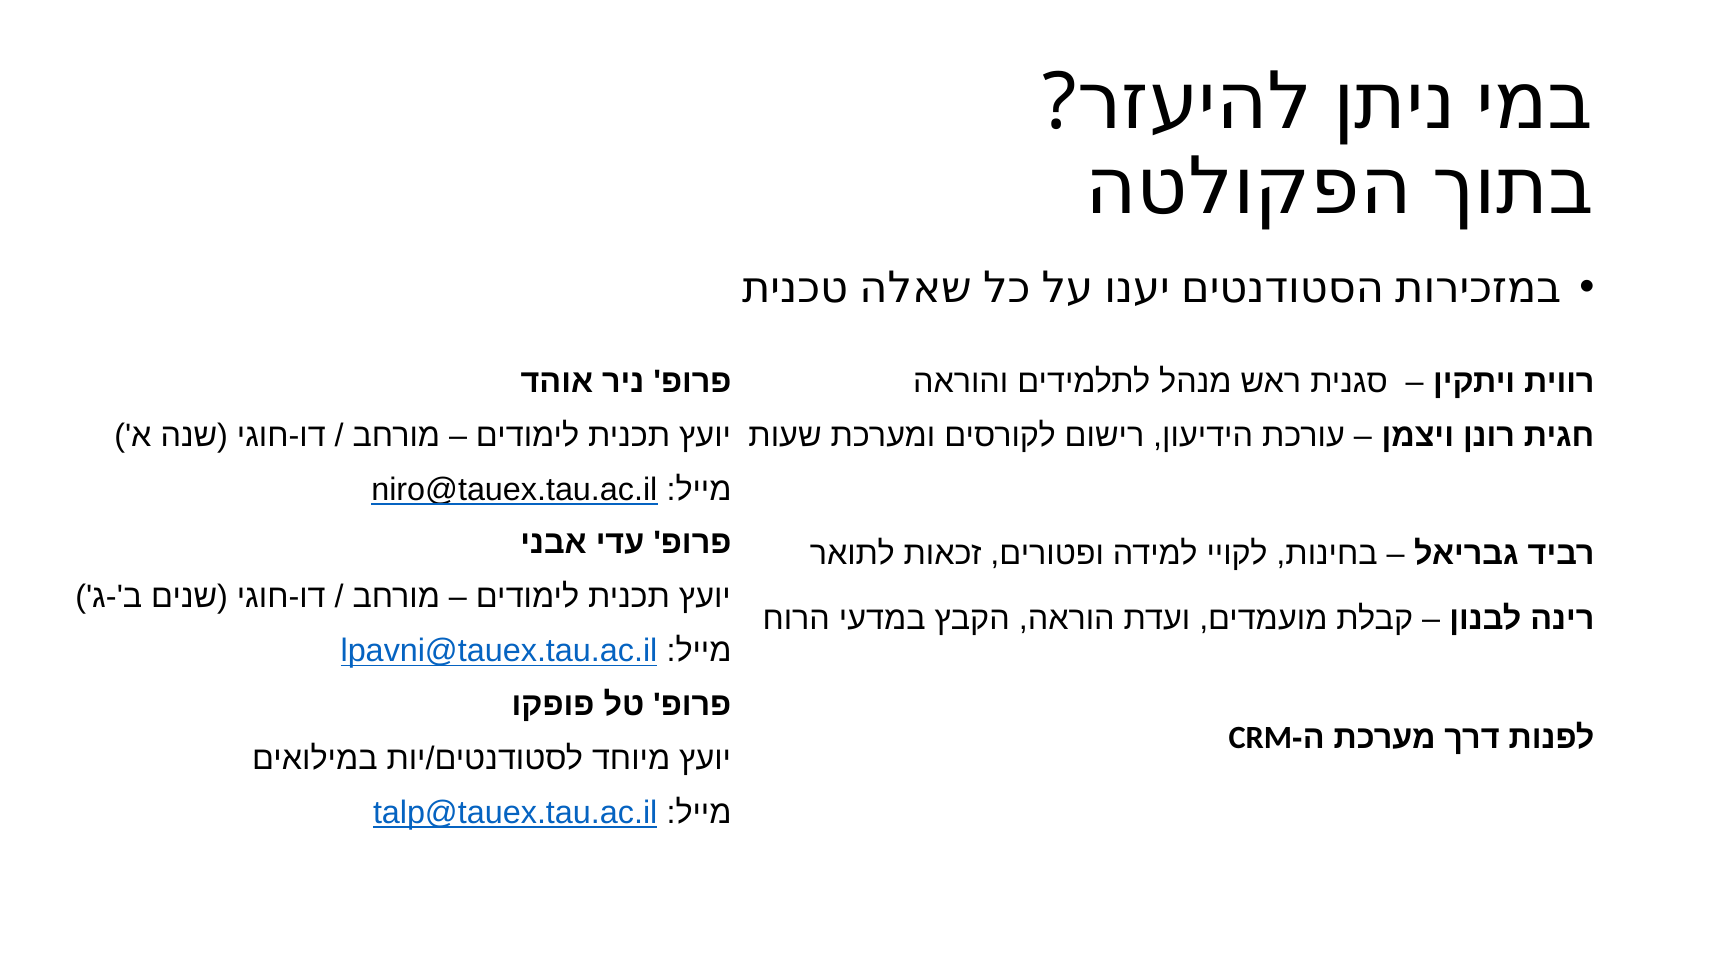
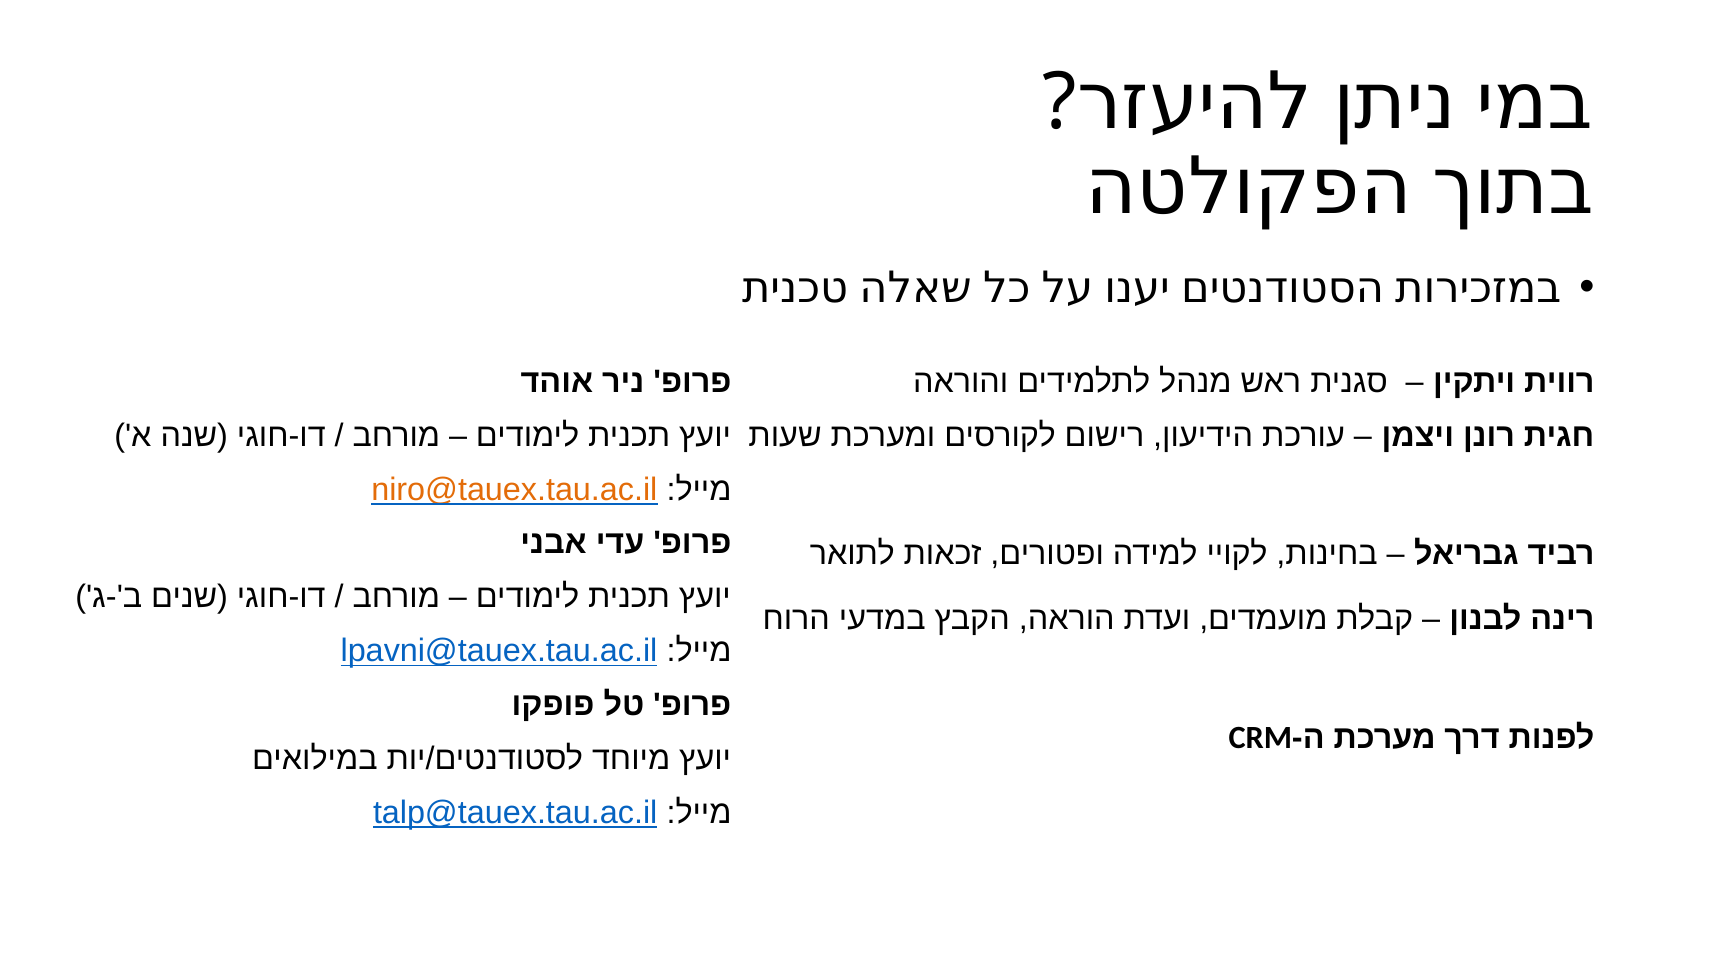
niro@tauex.tau.ac.il colour: black -> orange (514, 489)
